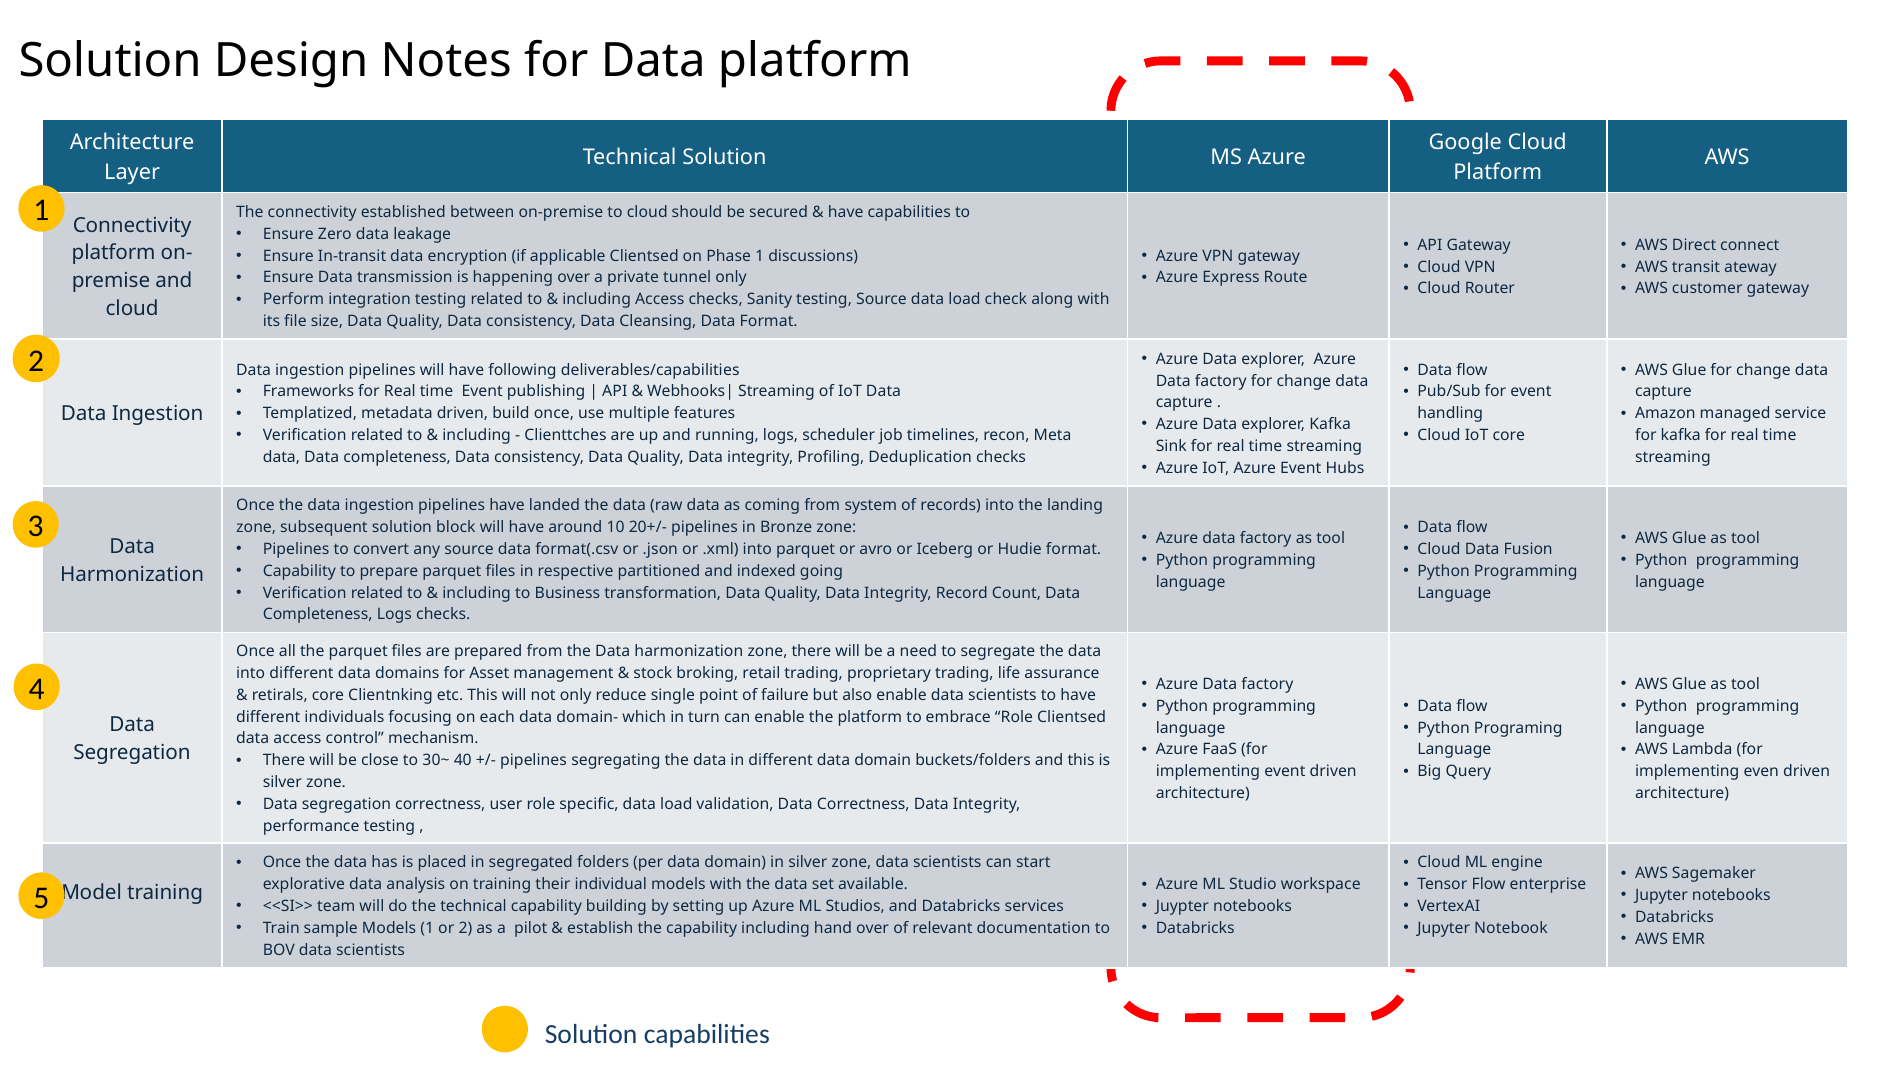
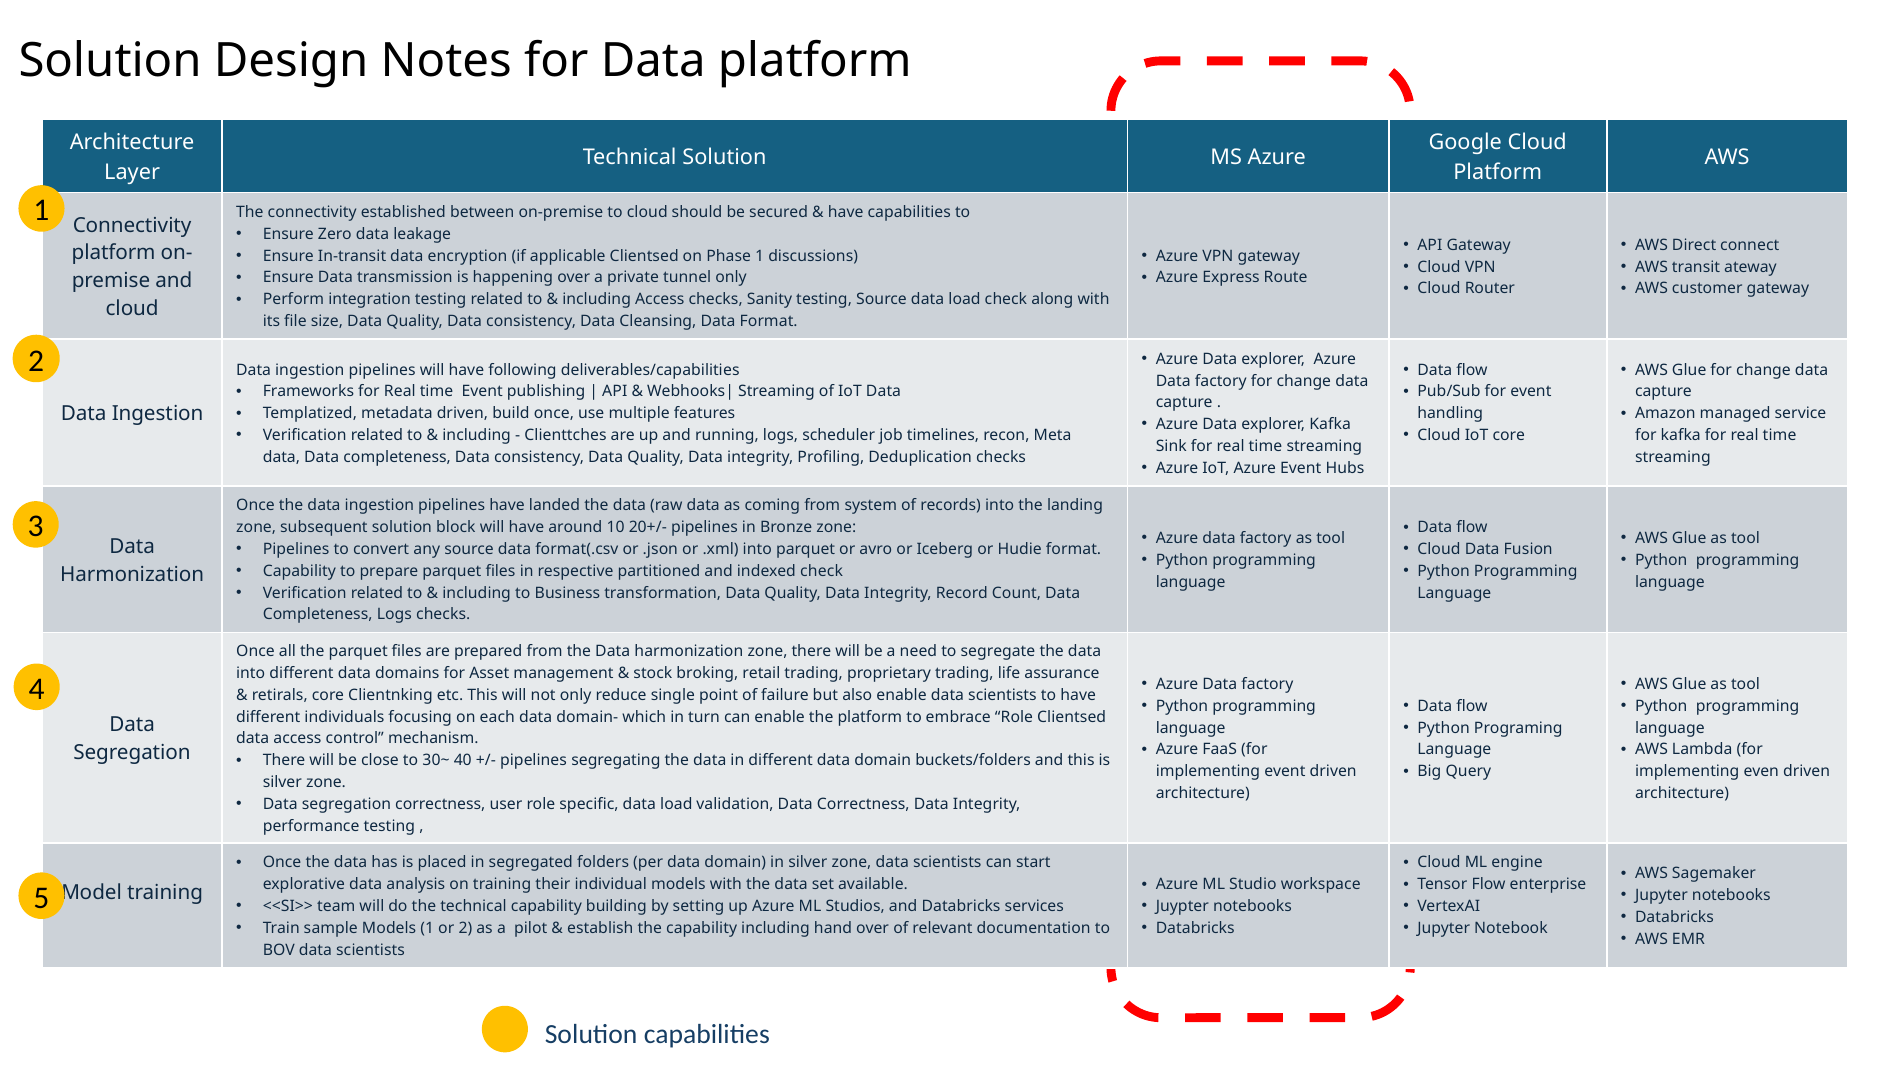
indexed going: going -> check (822, 571)
